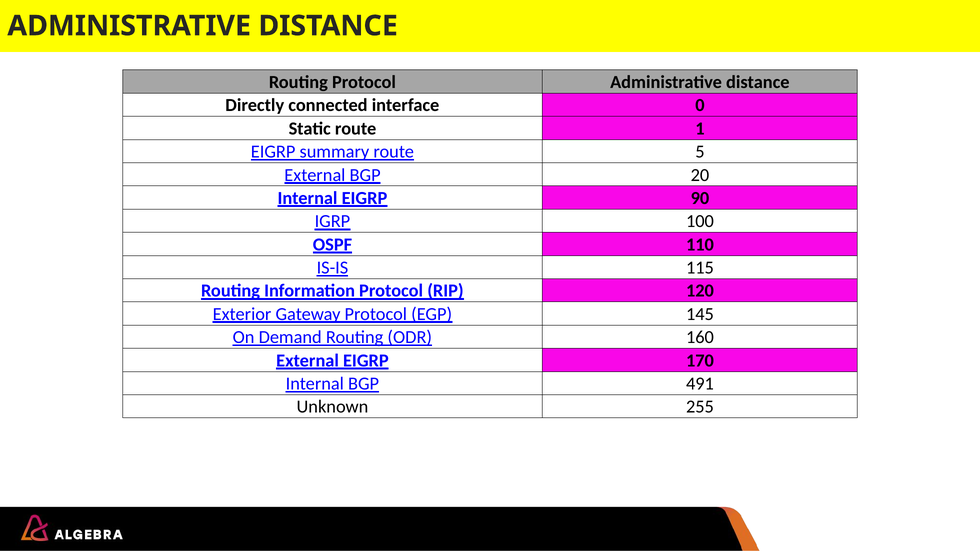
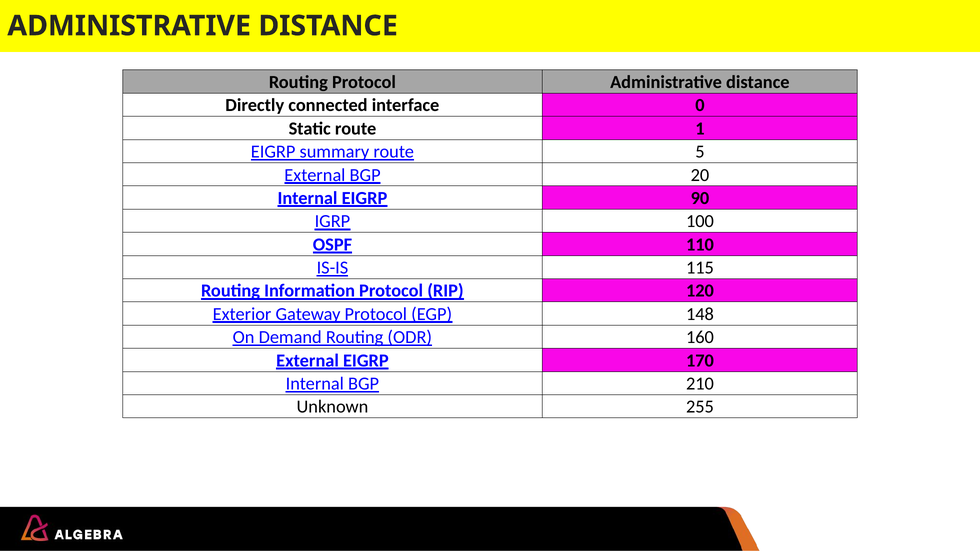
145: 145 -> 148 (700, 314)
491: 491 -> 210 (700, 384)
